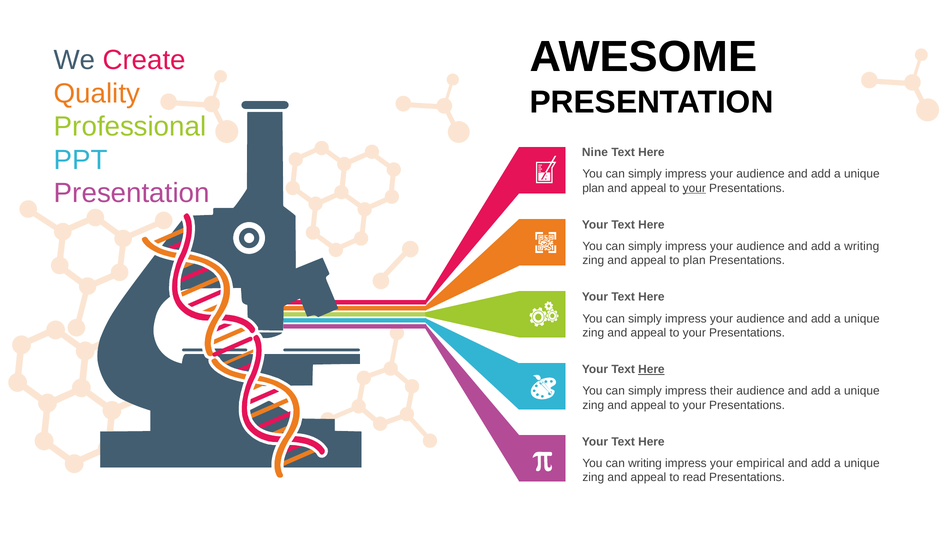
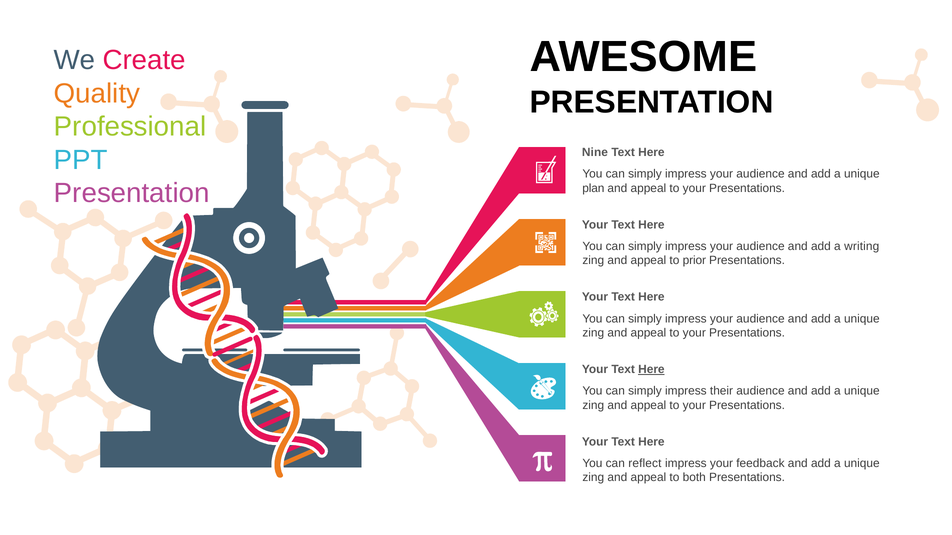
your underline: present -> none (694, 188)
to plan: plan -> prior (694, 261)
can writing: writing -> reflect (645, 464)
empirical: empirical -> feedback (760, 464)
read: read -> both (694, 478)
